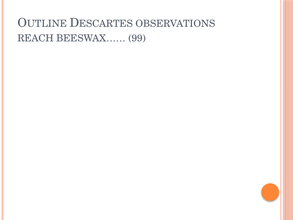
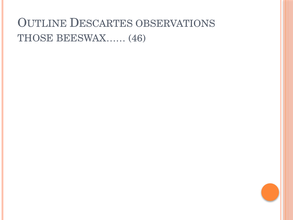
REACH: REACH -> THOSE (36, 38)
99: 99 -> 46 (137, 38)
